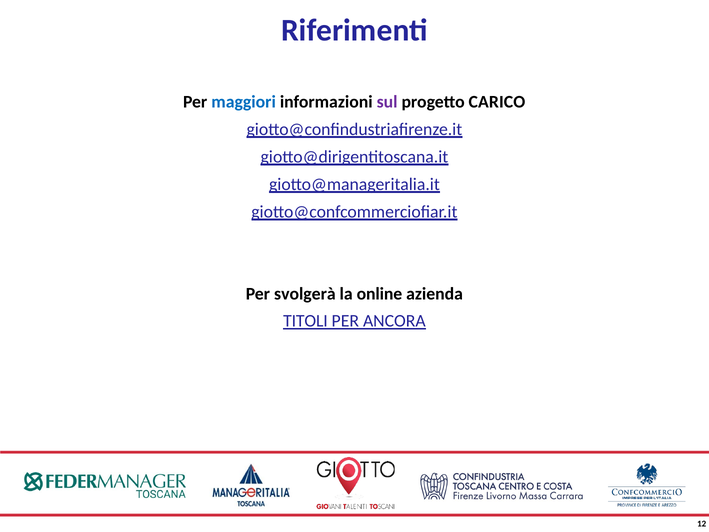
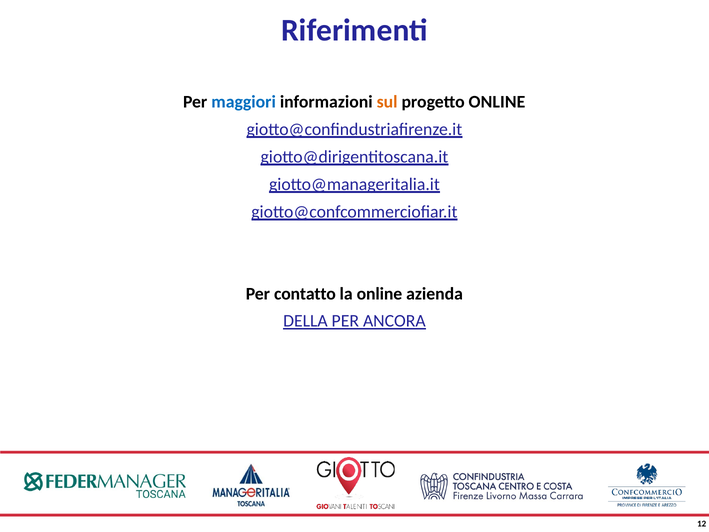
sul colour: purple -> orange (387, 102)
progetto CARICO: CARICO -> ONLINE (497, 102)
svolgerà: svolgerà -> contatto (305, 294)
TITOLI: TITOLI -> DELLA (305, 321)
